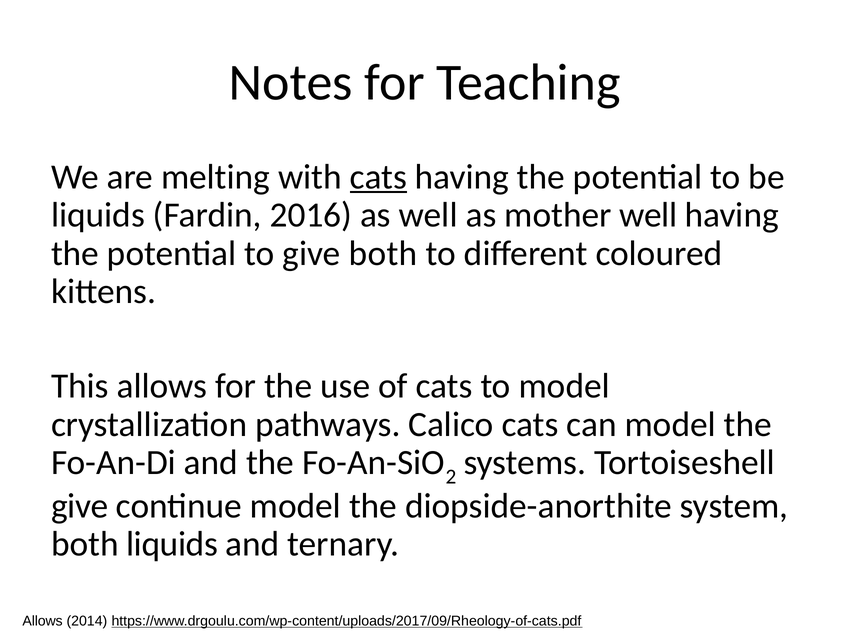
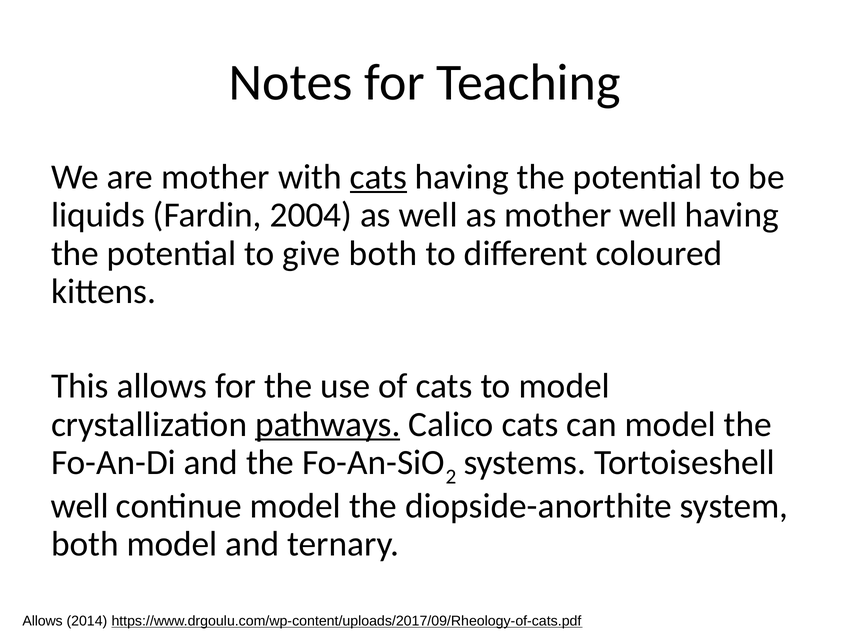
are melting: melting -> mother (215, 177)
2016: 2016 -> 2004 (311, 215)
pathways underline: none -> present (328, 424)
give: give -> well (80, 506)
both liquids: liquids -> model (172, 544)
